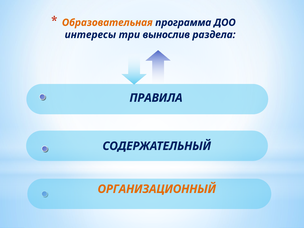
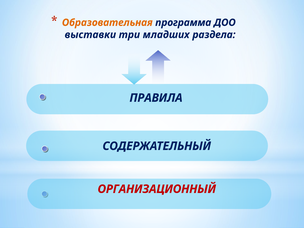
интересы: интересы -> выставки (90, 35)
вынослив: вынослив -> младших (166, 35)
ОРГАНИЗАЦИОННЫЙ colour: orange -> red (157, 189)
